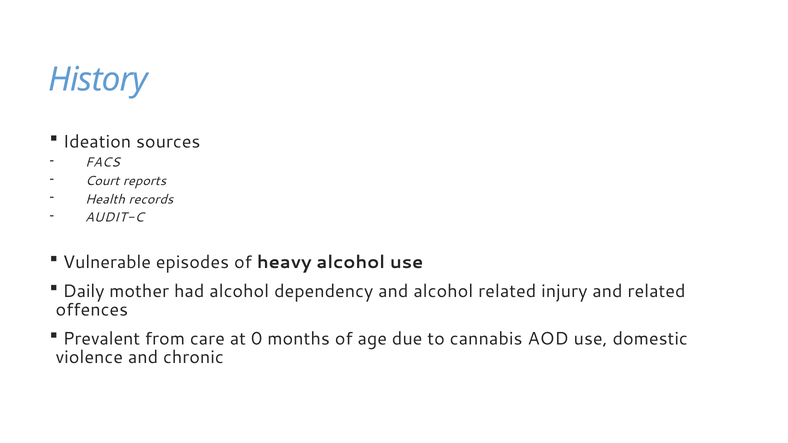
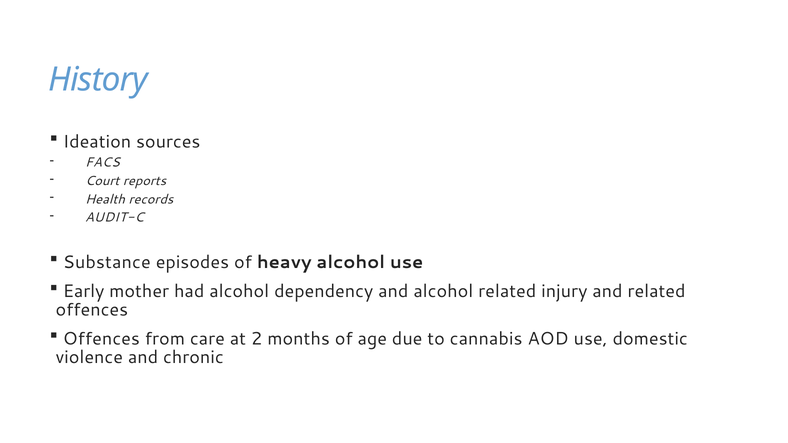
Vulnerable: Vulnerable -> Substance (107, 262)
Daily: Daily -> Early (84, 292)
Prevalent: Prevalent -> Offences (101, 339)
0: 0 -> 2 (257, 339)
